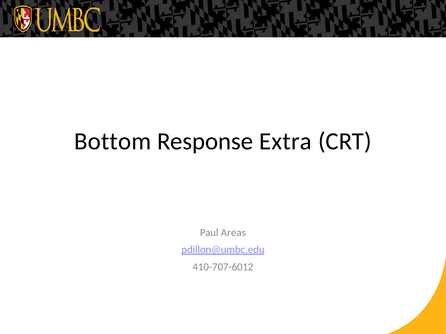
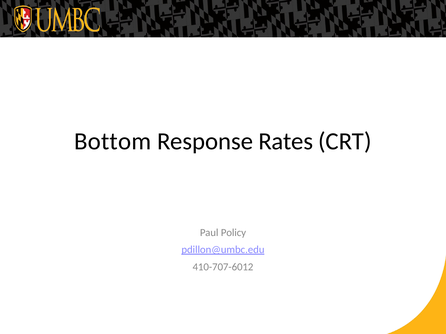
Extra: Extra -> Rates (286, 141)
Areas: Areas -> Policy (233, 233)
